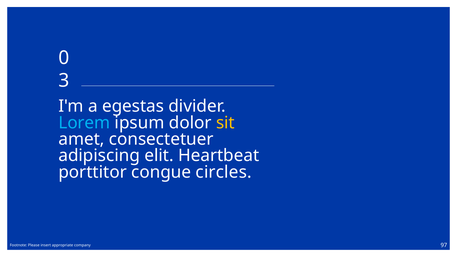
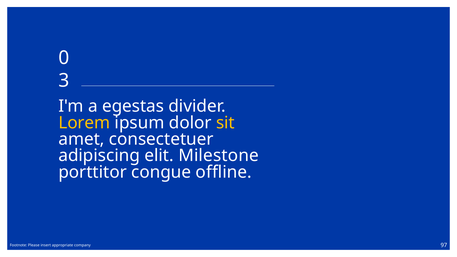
Lorem colour: light blue -> yellow (84, 123)
Heartbeat: Heartbeat -> Milestone (219, 156)
circles: circles -> offline (224, 172)
